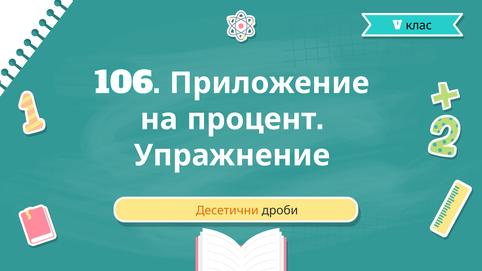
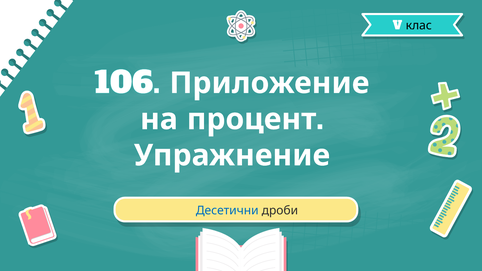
Десетични colour: orange -> blue (227, 210)
